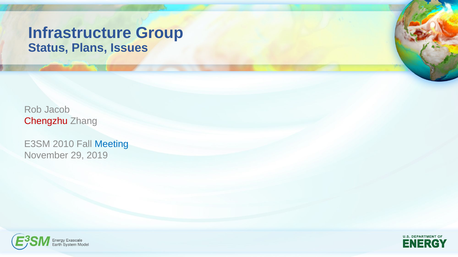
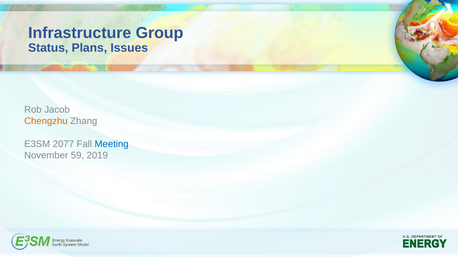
Chengzhu colour: red -> orange (46, 121)
2010: 2010 -> 2077 (63, 144)
29: 29 -> 59 (77, 156)
